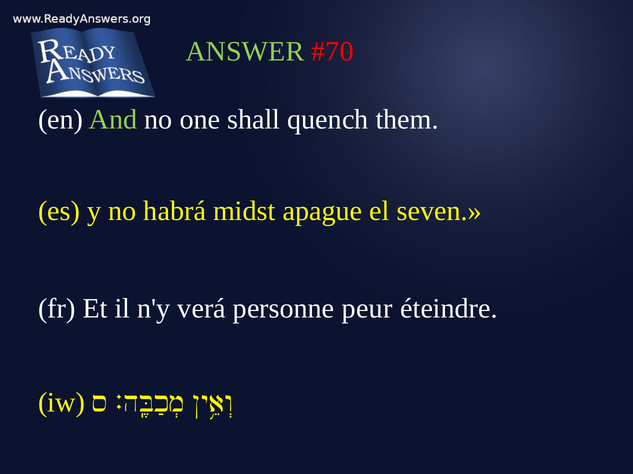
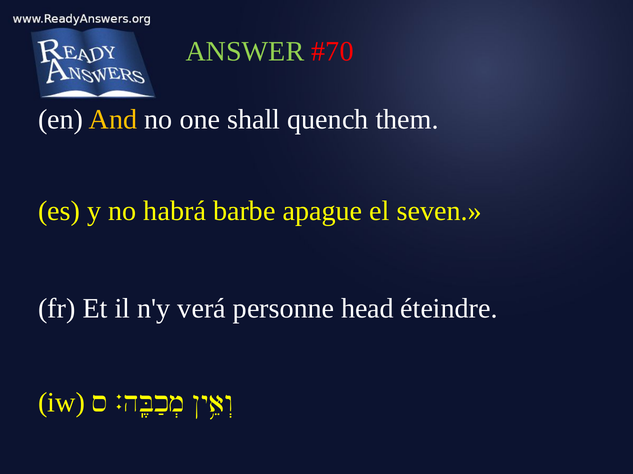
And colour: light green -> yellow (113, 120)
midst: midst -> barbe (244, 211)
peur: peur -> head (367, 309)
